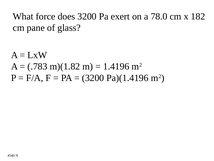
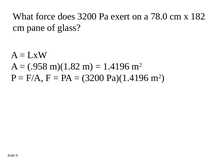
.783: .783 -> .958 (37, 66)
